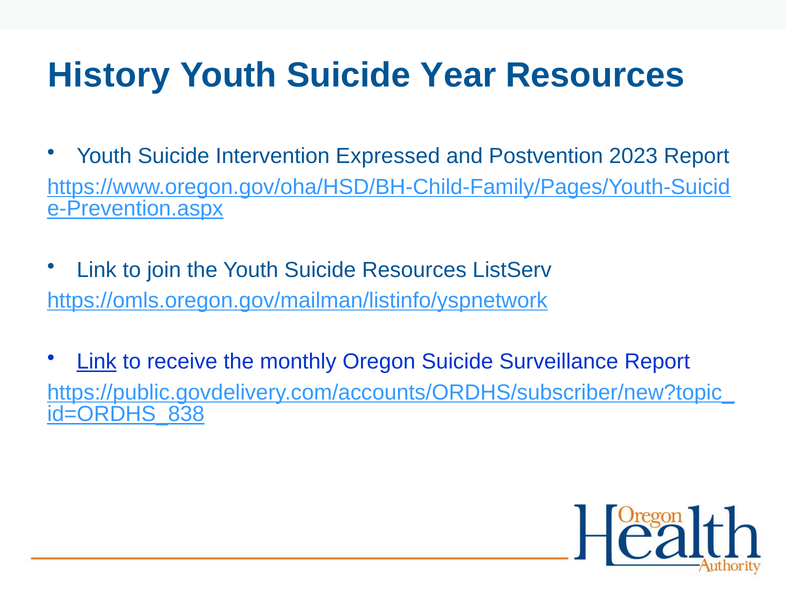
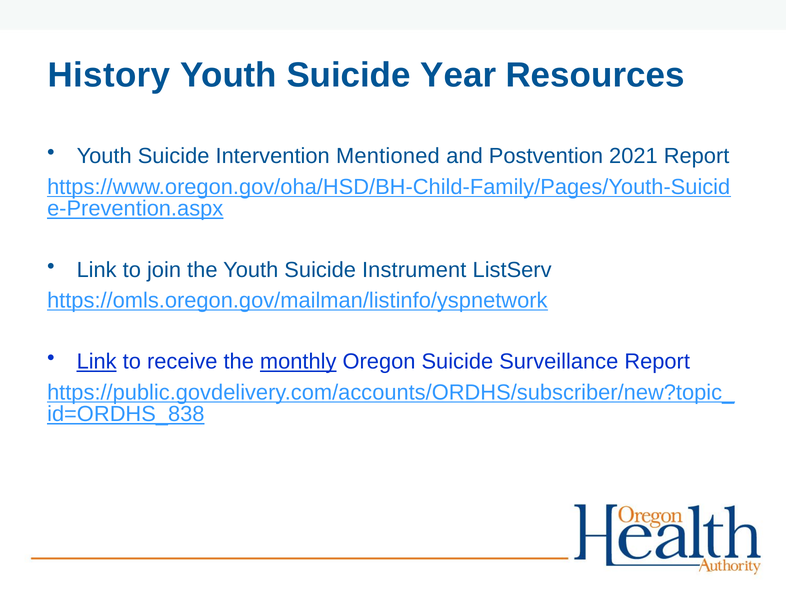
Expressed: Expressed -> Mentioned (388, 156)
2023: 2023 -> 2021 (633, 156)
Suicide Resources: Resources -> Instrument (414, 270)
monthly underline: none -> present (298, 361)
